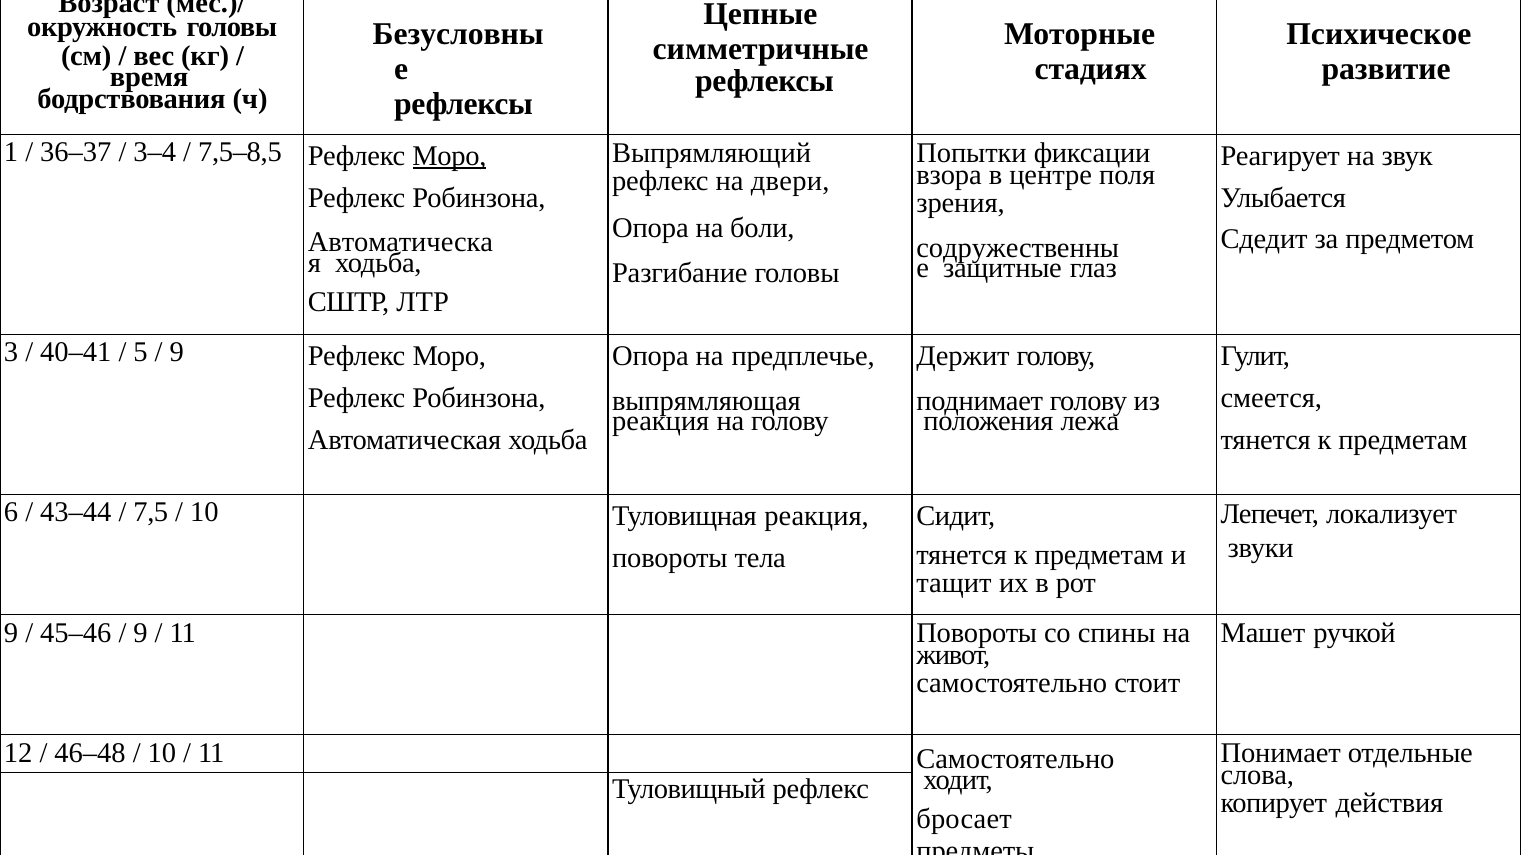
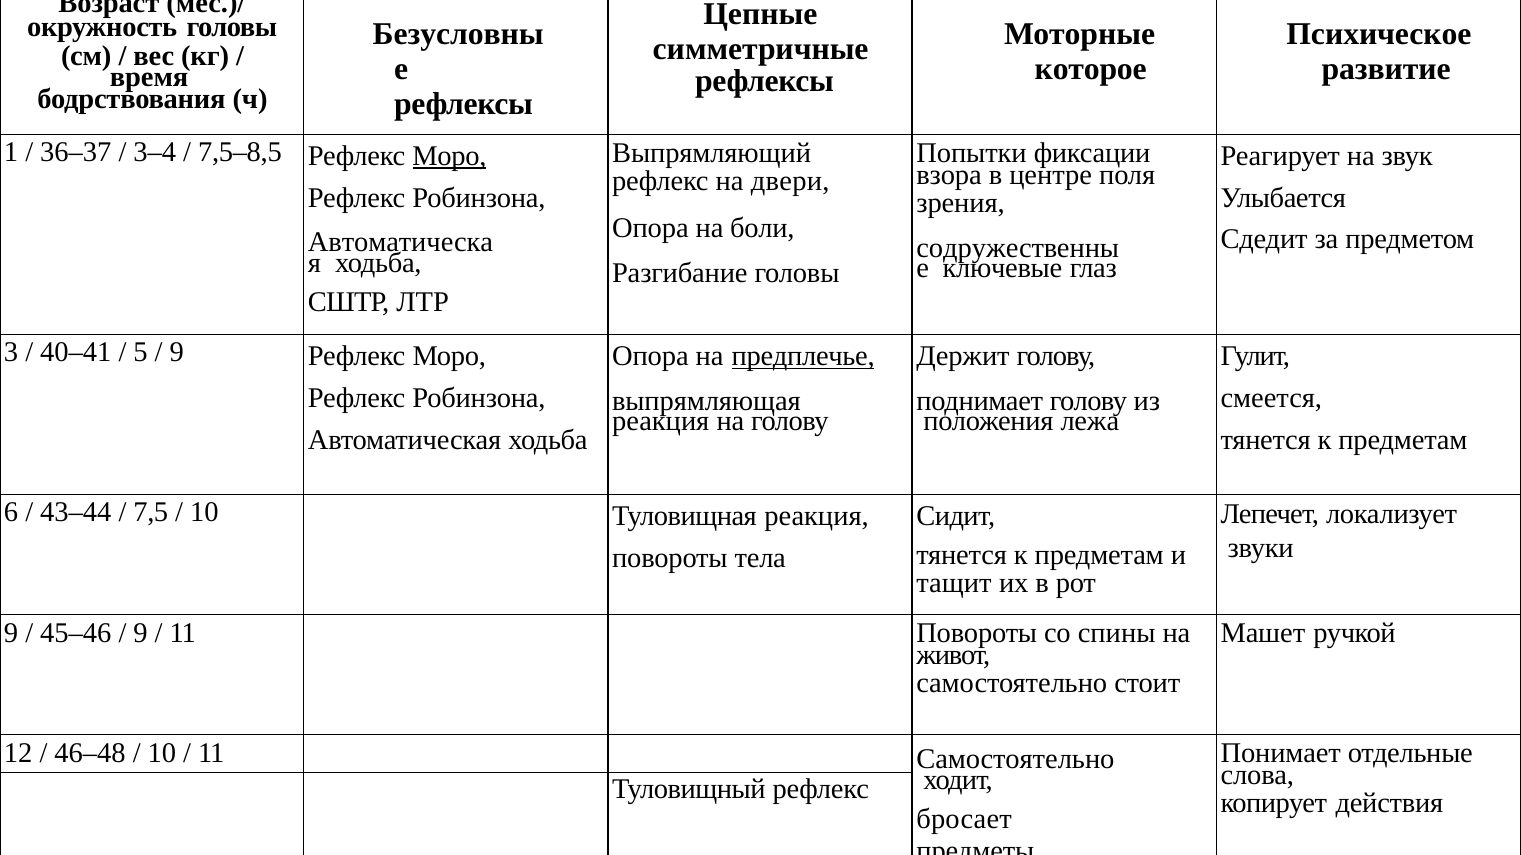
стадиях: стадиях -> которое (1091, 69)
защитные: защитные -> ключевые (1002, 268)
предплечье underline: none -> present (803, 356)
